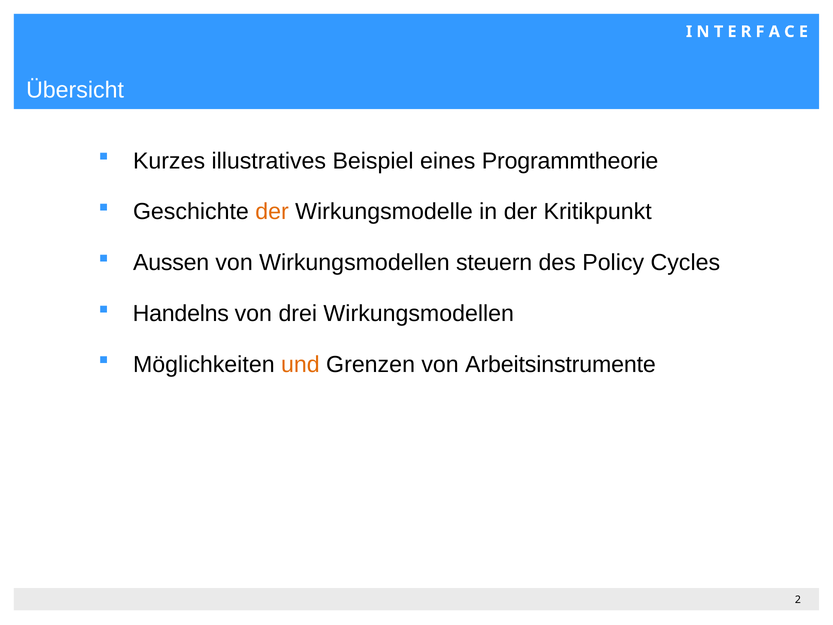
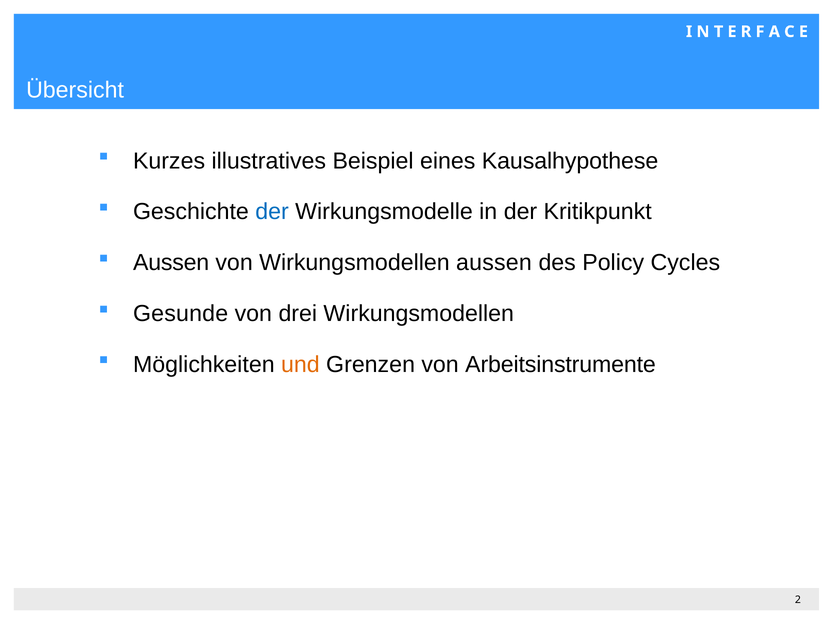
Programmtheorie: Programmtheorie -> Kausalhypothese (570, 161)
der colour: orange -> blue (272, 212)
Wirkungsmodellen steuern: steuern -> aussen (494, 263)
Handelns: Handelns -> Gesunde (181, 314)
